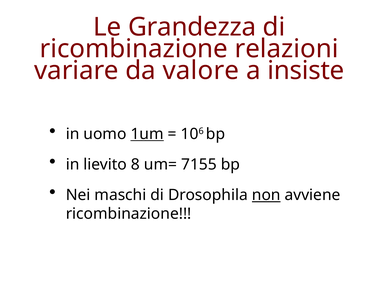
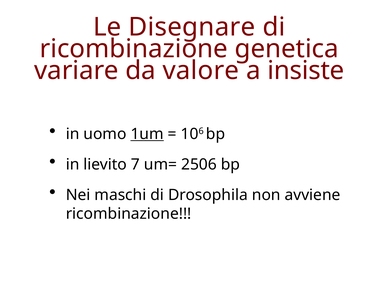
Grandezza: Grandezza -> Disegnare (192, 27)
relazioni: relazioni -> genetica (287, 49)
8: 8 -> 7 (135, 165)
7155: 7155 -> 2506 (199, 165)
non underline: present -> none (266, 195)
